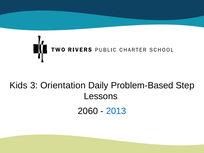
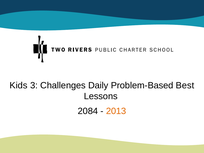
Orientation: Orientation -> Challenges (63, 85)
Step: Step -> Best (185, 85)
2060: 2060 -> 2084 (88, 111)
2013 colour: blue -> orange (116, 111)
